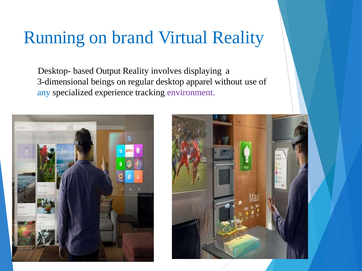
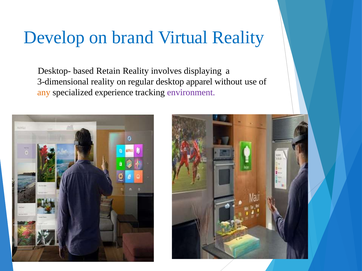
Running: Running -> Develop (54, 37)
Output: Output -> Retain (108, 71)
3-dimensional beings: beings -> reality (103, 82)
any colour: blue -> orange (44, 93)
